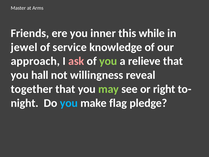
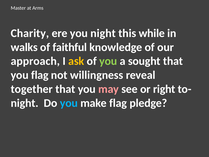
Friends: Friends -> Charity (30, 33)
you inner: inner -> night (103, 33)
jewel: jewel -> walks (24, 47)
service: service -> faithful (70, 47)
ask colour: pink -> yellow (76, 61)
relieve: relieve -> sought (144, 61)
you hall: hall -> flag (40, 75)
may colour: light green -> pink (109, 89)
